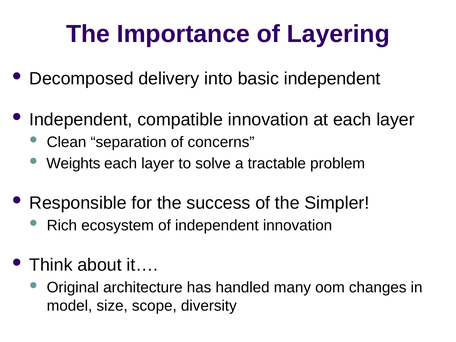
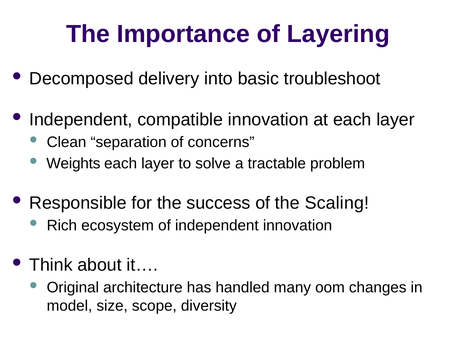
basic independent: independent -> troubleshoot (332, 79)
Simpler: Simpler -> Scaling (337, 203)
